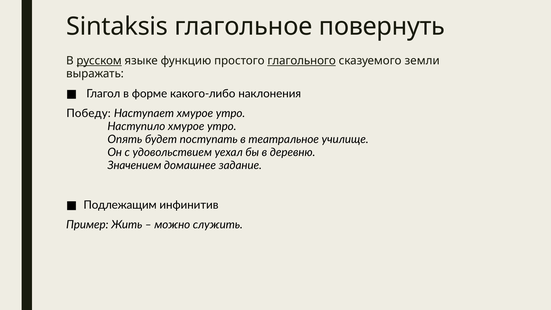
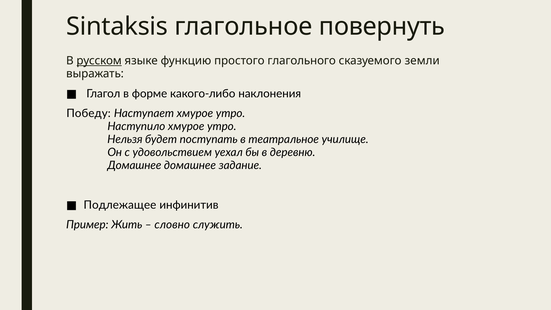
глагольного underline: present -> none (302, 61)
Опять: Опять -> Нельзя (125, 139)
Значением: Значением -> Домашнее (134, 165)
Подлежащим: Подлежащим -> Подлежащее (120, 205)
можно: можно -> словно (172, 225)
